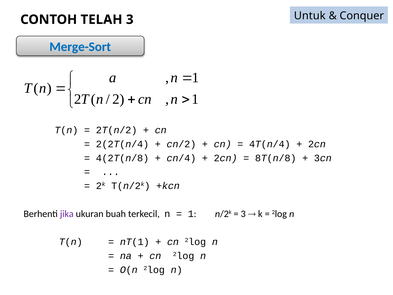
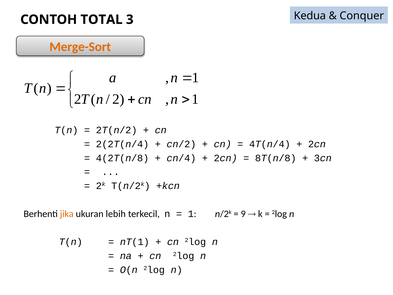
TELAH: TELAH -> TOTAL (102, 20)
Untuk: Untuk -> Kedua (310, 16)
Merge-Sort colour: blue -> orange (80, 47)
jika colour: purple -> orange (67, 214)
buah: buah -> lebih (116, 214)
3: 3 -> 9 (243, 214)
